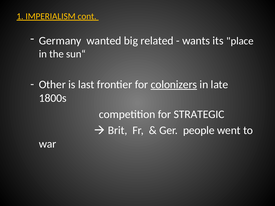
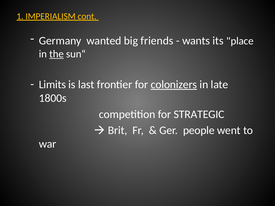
related: related -> friends (157, 41)
the underline: none -> present (57, 54)
Other: Other -> Limits (52, 85)
